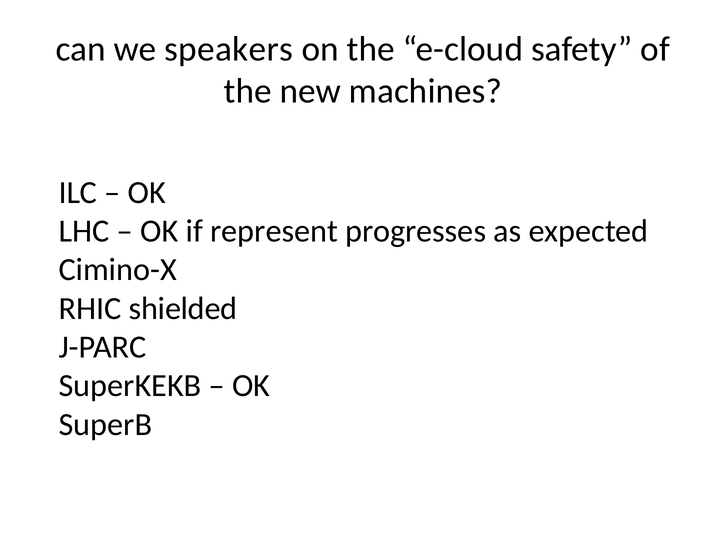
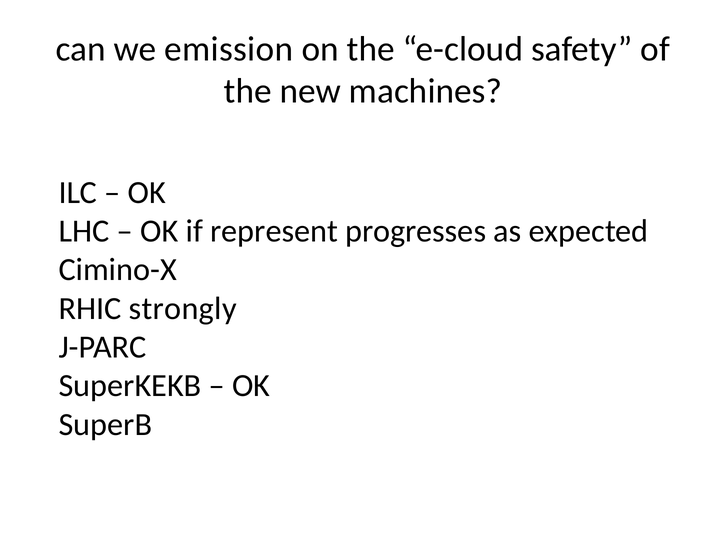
speakers: speakers -> emission (229, 49)
shielded: shielded -> strongly (183, 309)
